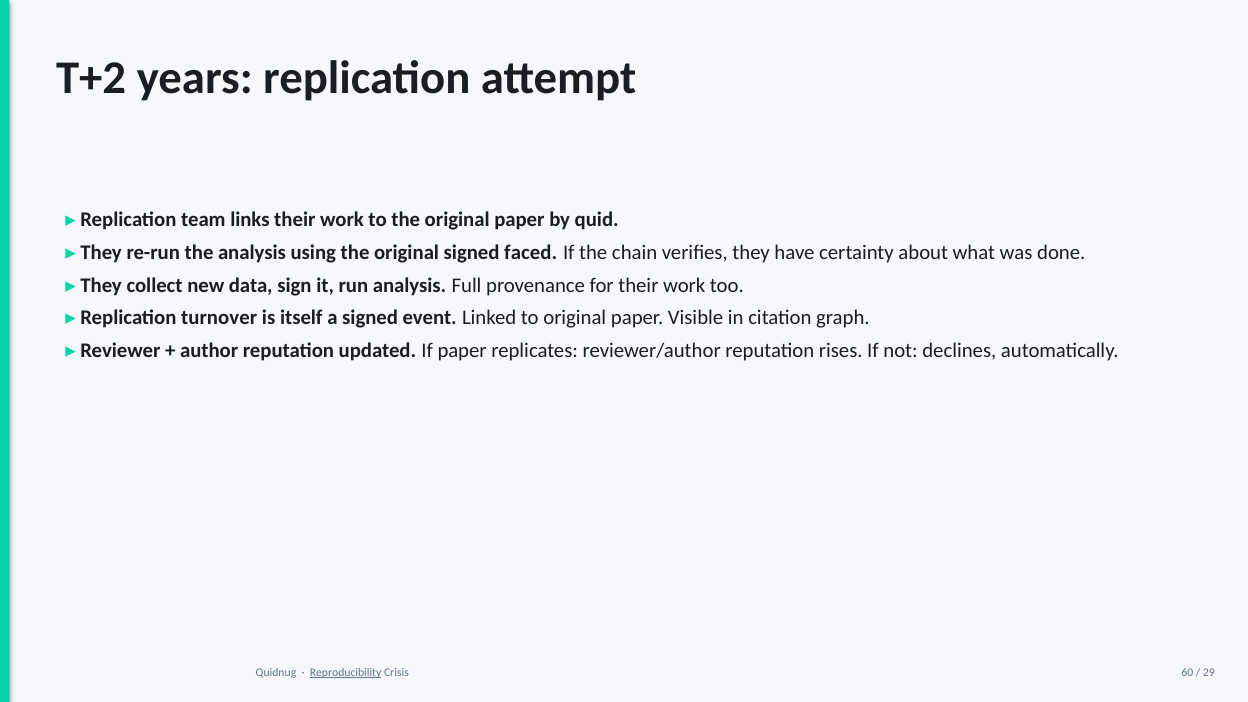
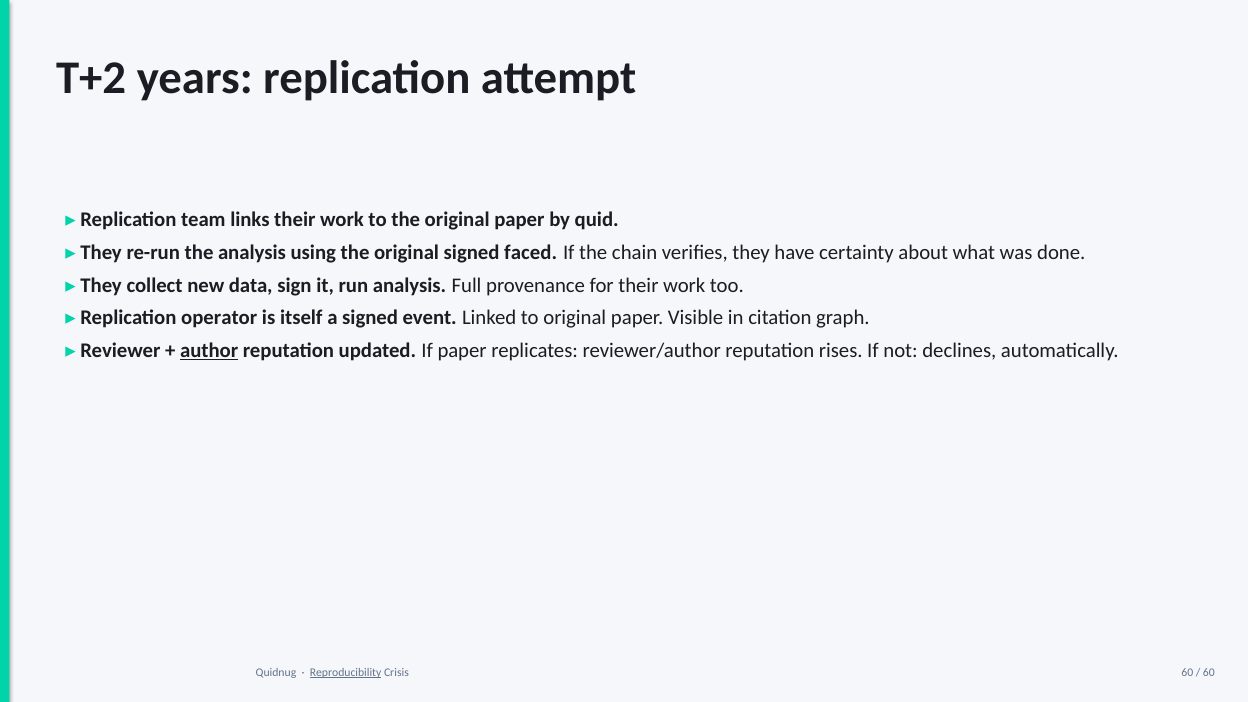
turnover: turnover -> operator (219, 318)
author underline: none -> present (209, 351)
29: 29 -> 60 (1209, 672)
